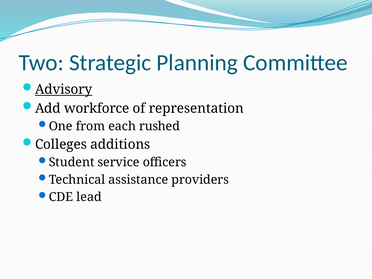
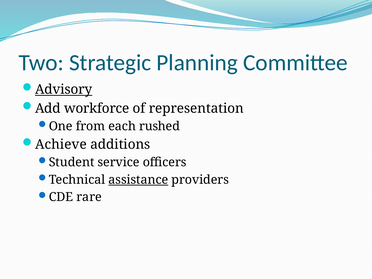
Colleges: Colleges -> Achieve (61, 144)
assistance underline: none -> present (138, 180)
lead: lead -> rare (89, 197)
